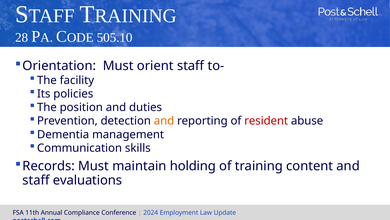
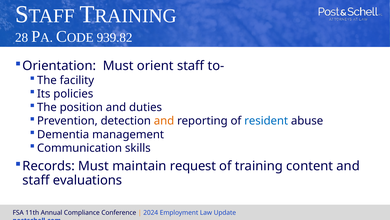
505.10: 505.10 -> 939.82 (115, 37)
resident colour: red -> blue (266, 121)
holding: holding -> request (193, 166)
